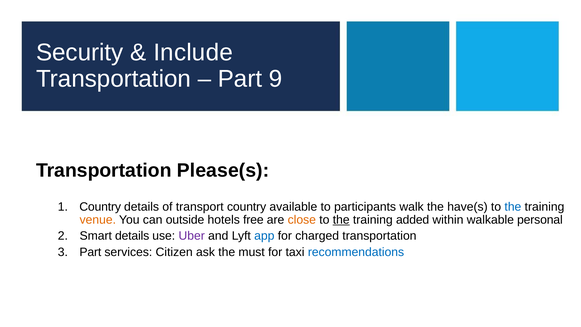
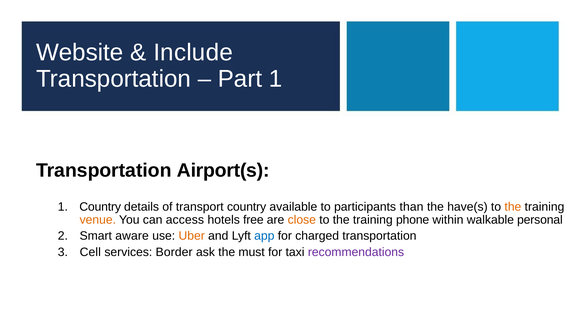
Security: Security -> Website (80, 53)
Part 9: 9 -> 1 (276, 79)
Please(s: Please(s -> Airport(s (223, 170)
walk: walk -> than (411, 207)
the colour: blue -> orange (513, 207)
outside: outside -> access (185, 220)
the underline: present -> none (341, 220)
added: added -> phone (413, 220)
Smart details: details -> aware (132, 236)
Uber colour: purple -> orange (192, 236)
Part: Part -> Cell (90, 252)
Citizen: Citizen -> Border (174, 252)
recommendations colour: blue -> purple (356, 252)
